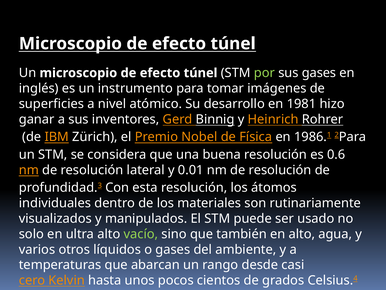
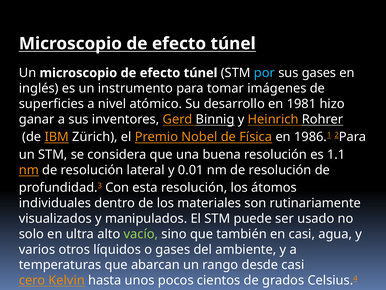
por colour: light green -> light blue (264, 73)
0.6: 0.6 -> 1.1 (336, 154)
en alto: alto -> casi (302, 234)
